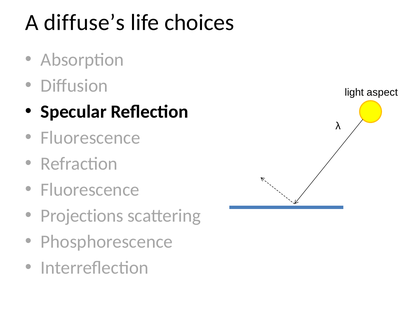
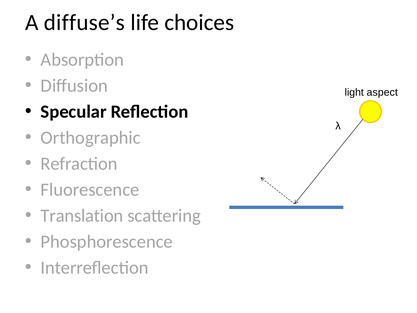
Fluorescence: Fluorescence -> Orthographic (91, 138)
Projections: Projections -> Translation (82, 216)
